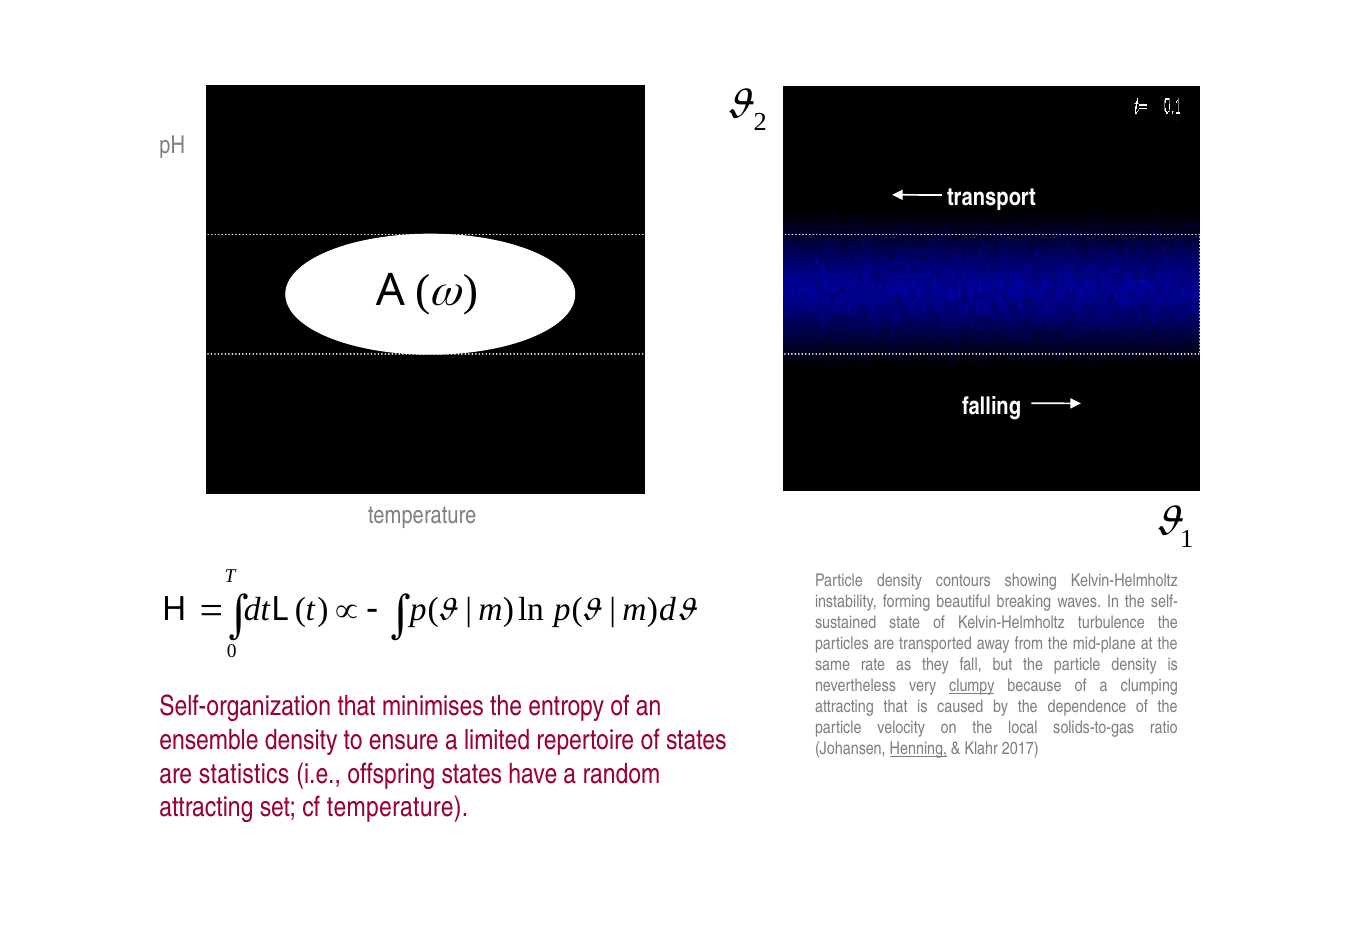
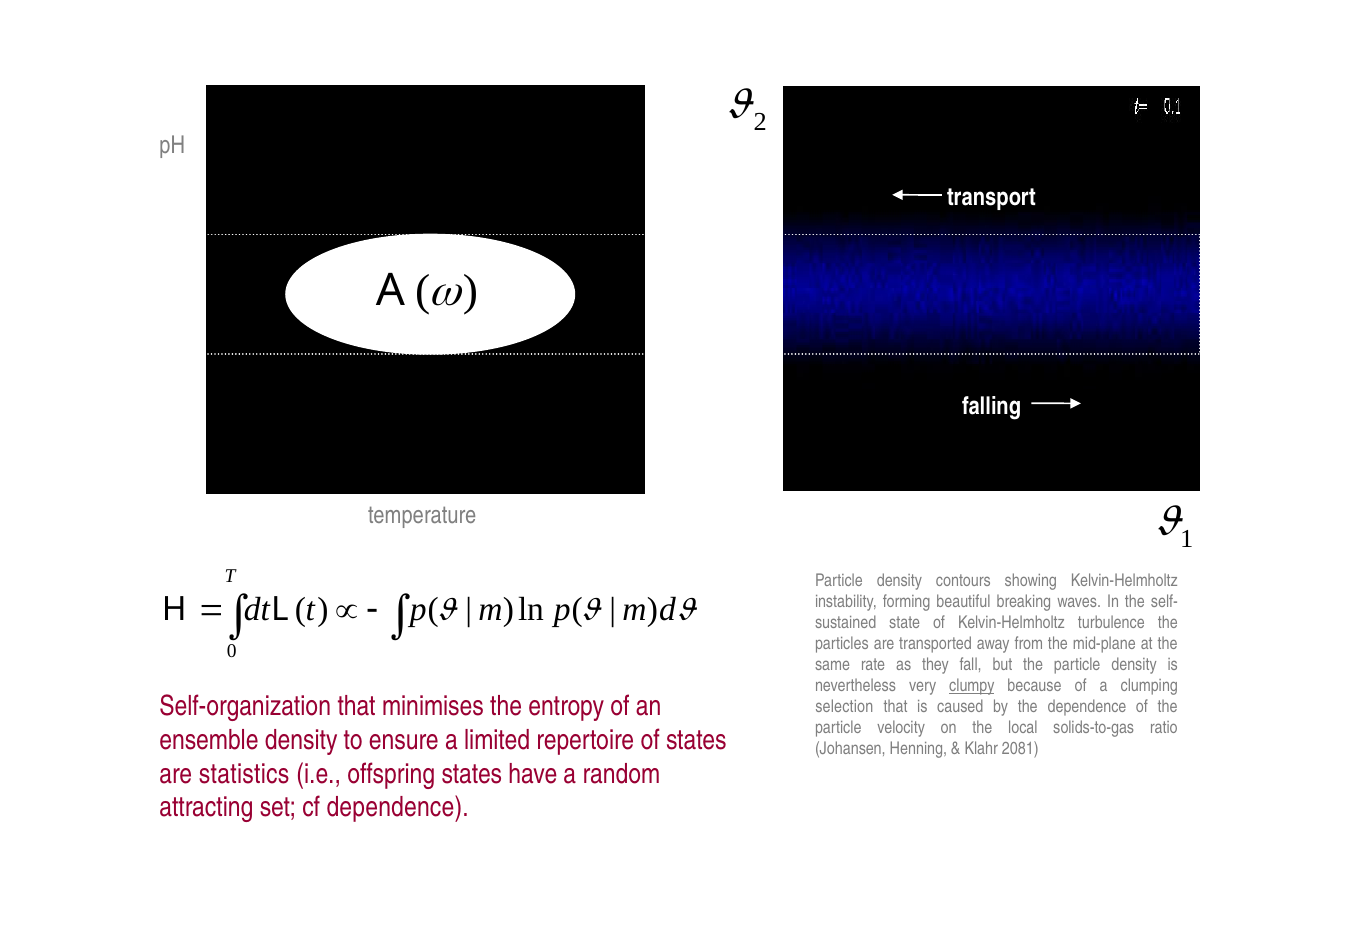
attracting: attracting -> selection (844, 707)
Henning underline: present -> none (918, 749)
2017: 2017 -> 2081 (1020, 749)
cf temperature: temperature -> dependence (398, 808)
